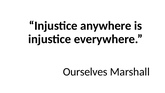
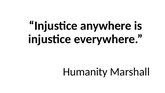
Ourselves: Ourselves -> Humanity (85, 72)
